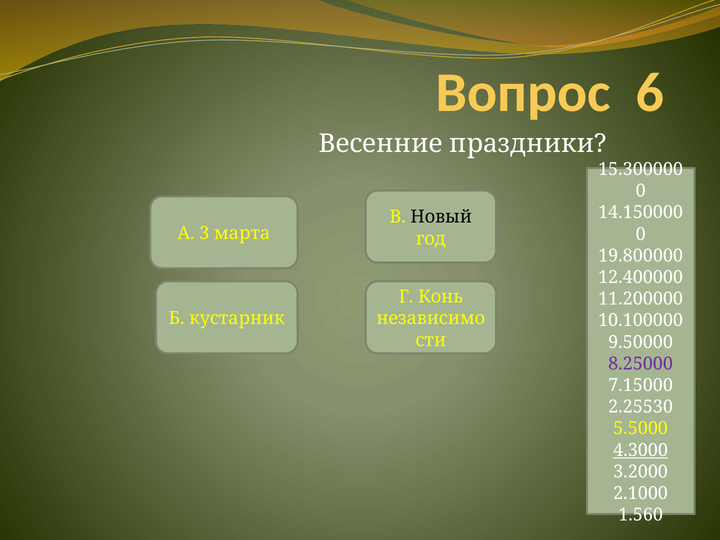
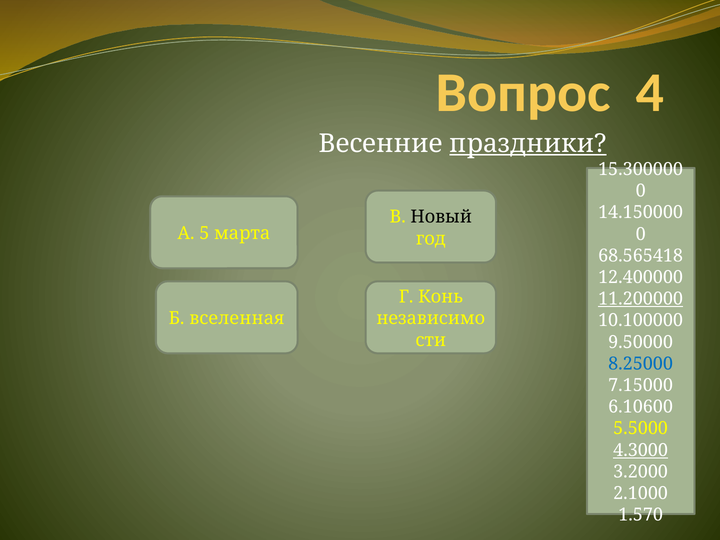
6: 6 -> 4 (650, 93)
праздники underline: none -> present (528, 144)
3: 3 -> 5 (204, 234)
19.800000: 19.800000 -> 68.565418 (641, 256)
11.200000 underline: none -> present (641, 299)
кустарник: кустарник -> вселенная (237, 319)
8.25000 colour: purple -> blue (641, 364)
2.25530: 2.25530 -> 6.10600 (641, 407)
1.560: 1.560 -> 1.570 (641, 515)
